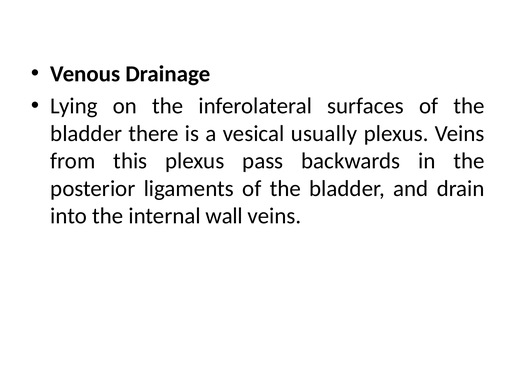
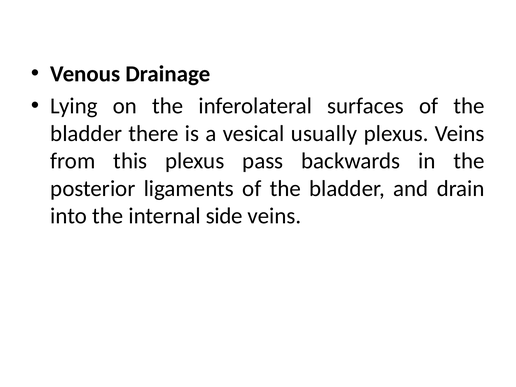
wall: wall -> side (224, 216)
